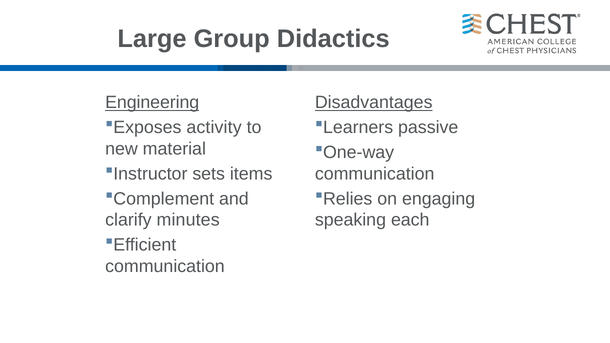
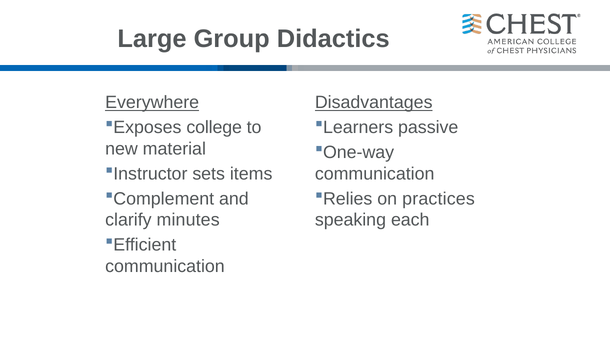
Engineering: Engineering -> Everywhere (152, 103)
activity: activity -> college (214, 128)
engaging: engaging -> practices (439, 199)
